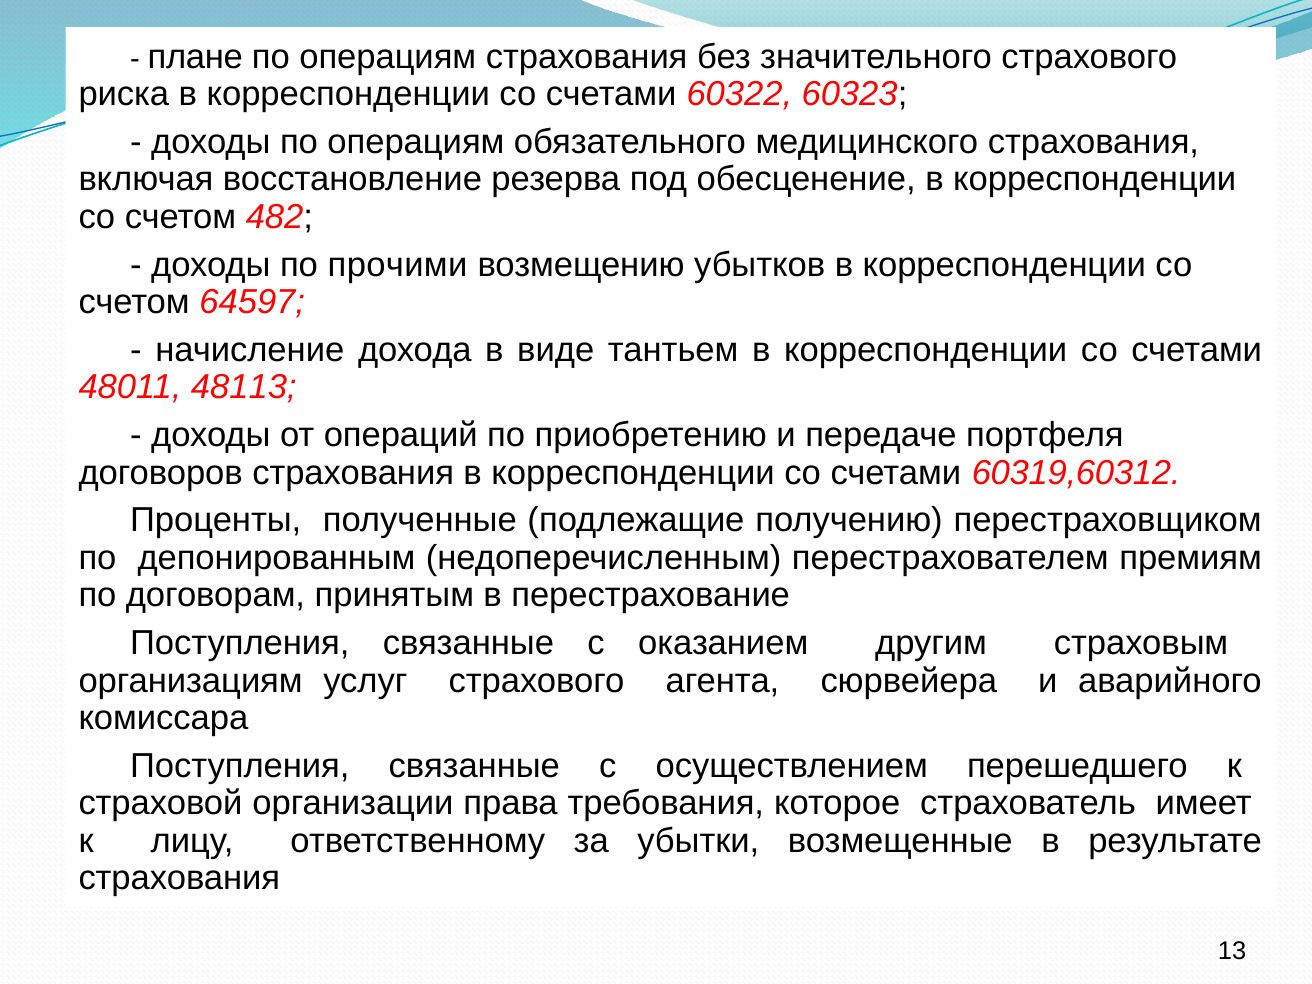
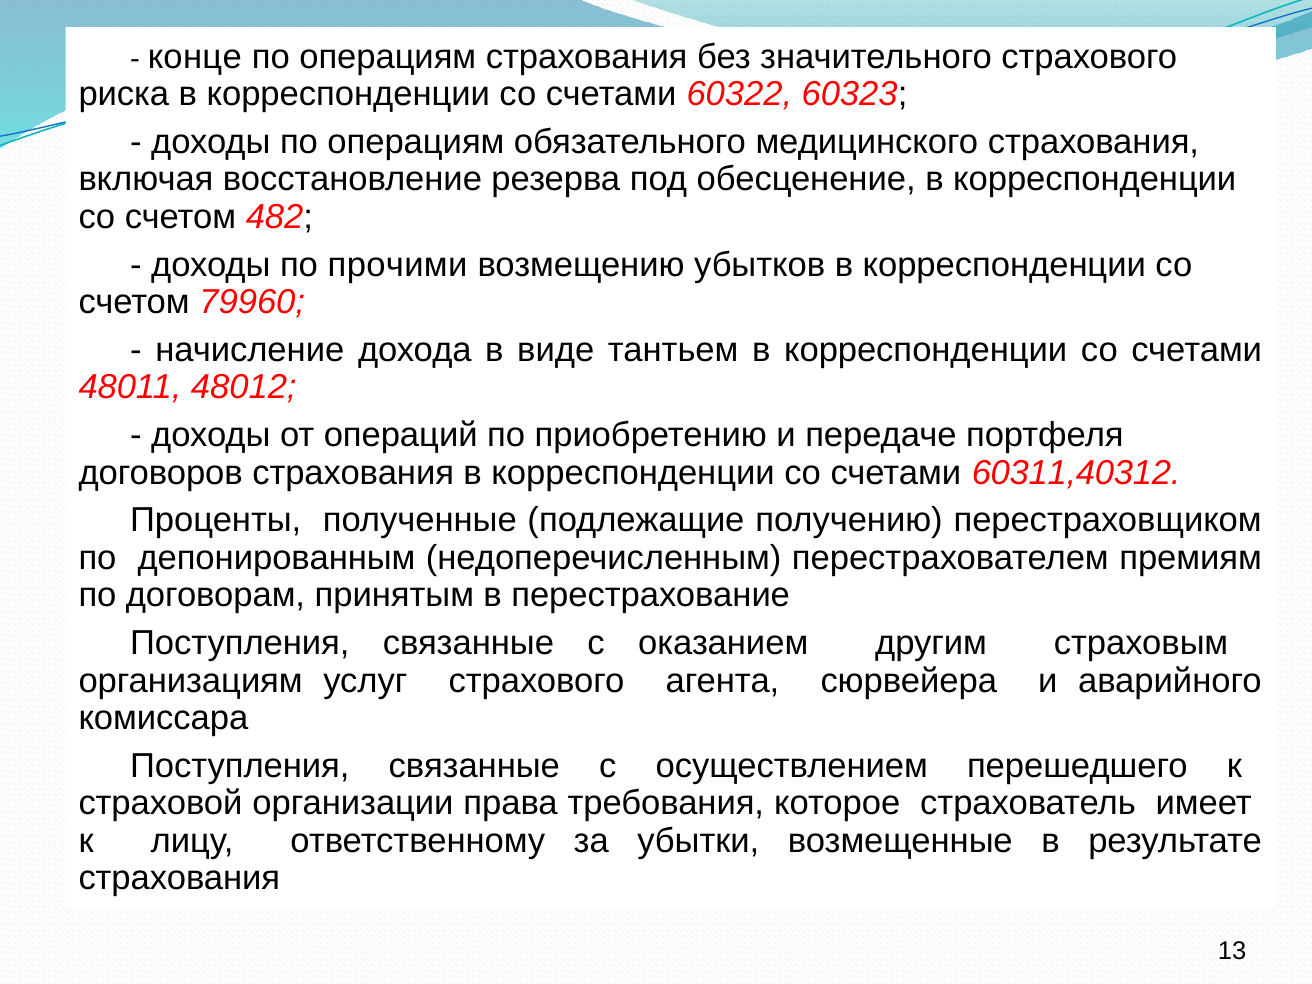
плане: плане -> конце (195, 57)
64597: 64597 -> 79960 (252, 302)
48113: 48113 -> 48012 (244, 387)
60319,60312: 60319,60312 -> 60311,40312 (1076, 473)
